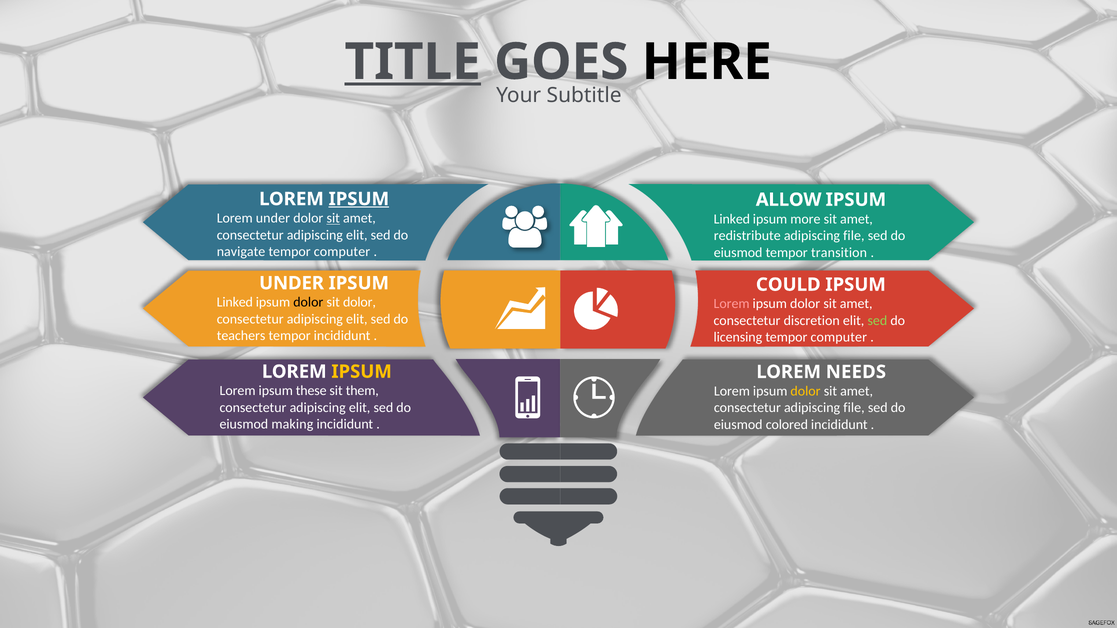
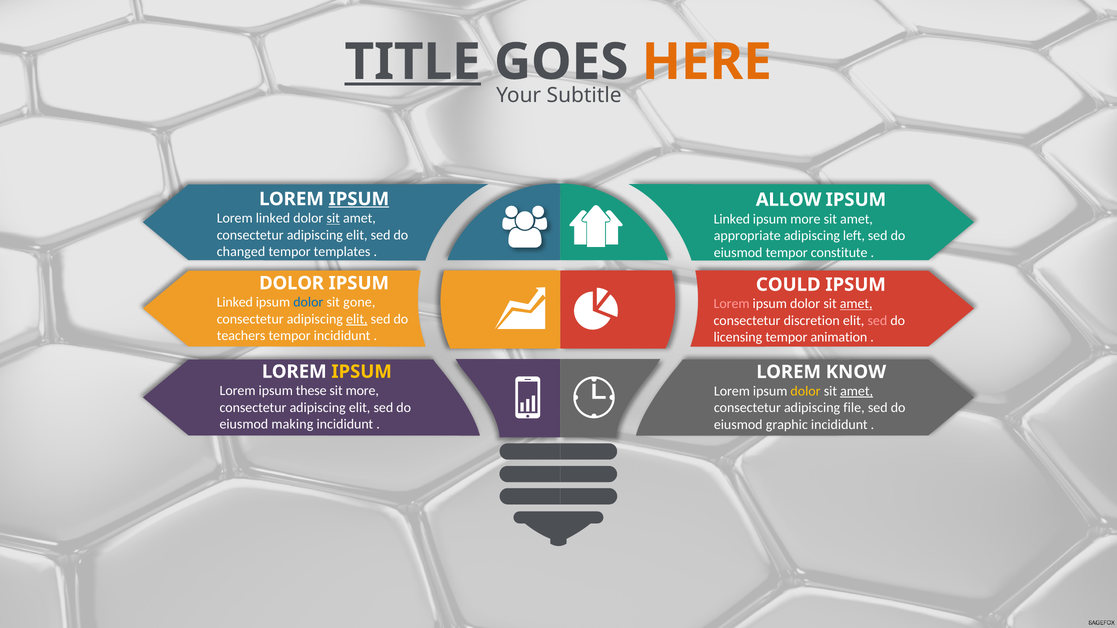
HERE colour: black -> orange (707, 62)
Lorem under: under -> linked (273, 218)
redistribute: redistribute -> appropriate (747, 236)
file: file -> left (854, 236)
navigate: navigate -> changed (241, 252)
computer: computer -> templates (342, 252)
transition: transition -> constitute (839, 253)
UNDER: UNDER -> DOLOR (292, 283)
dolor colour: black -> blue (308, 302)
sit dolor: dolor -> gone (359, 302)
amet underline: none -> present (856, 304)
elit underline: none -> present (357, 319)
sed colour: light green -> pink (877, 321)
computer: computer -> animation (839, 337)
NEEDS: NEEDS -> KNOW (856, 372)
sit them: them -> more (362, 391)
amet underline: none -> present (857, 391)
colored: colored -> graphic (787, 425)
